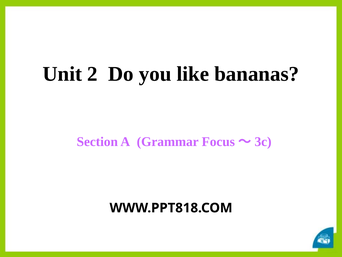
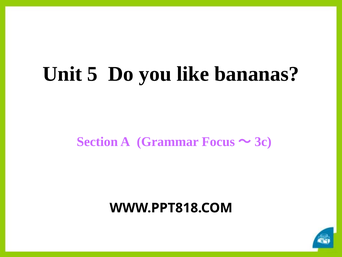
2: 2 -> 5 (92, 74)
